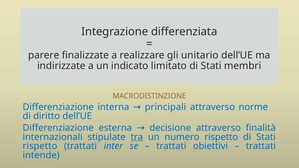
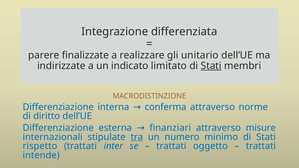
Stati underline: none -> present (211, 66)
principali: principali -> conferma (166, 107)
decisione: decisione -> finanziari (170, 128)
finalità: finalità -> misure (261, 128)
numero rispetto: rispetto -> minimo (221, 137)
obiettivi: obiettivi -> oggetto (210, 146)
